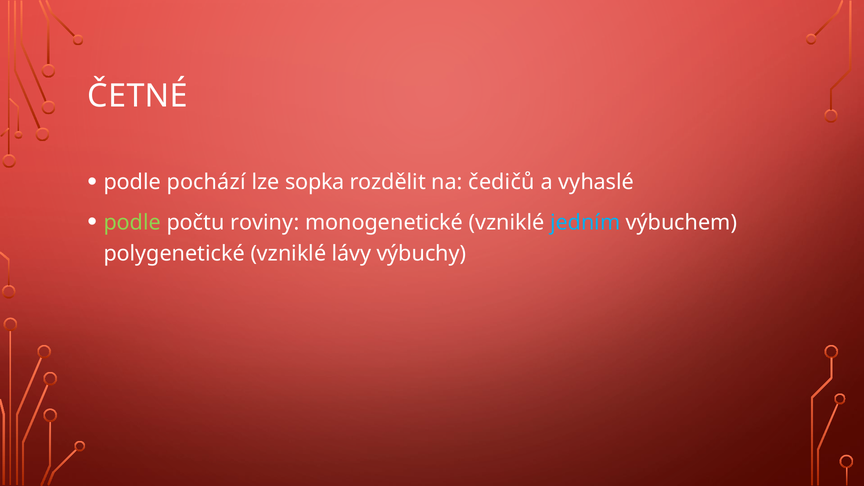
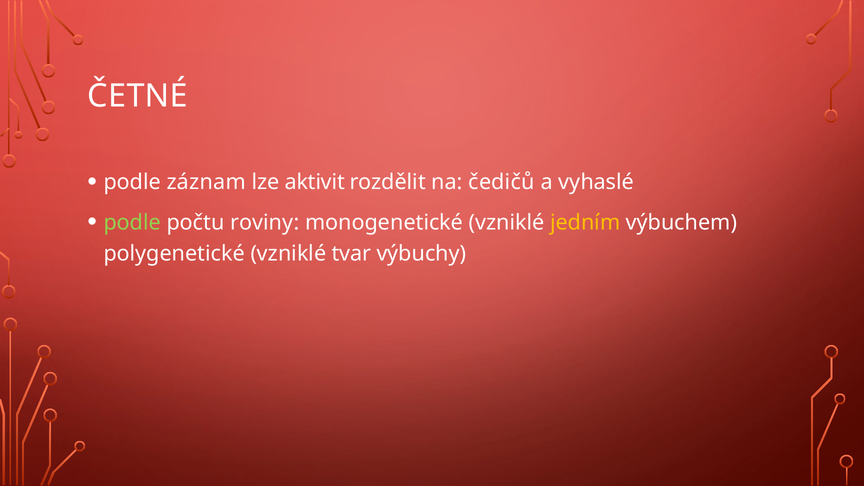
pochází: pochází -> záznam (206, 182)
sopka: sopka -> aktivit (315, 182)
jedním colour: light blue -> yellow (585, 222)
lávy: lávy -> tvar (351, 254)
